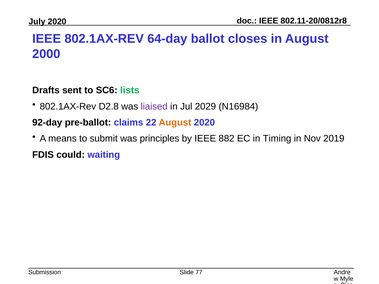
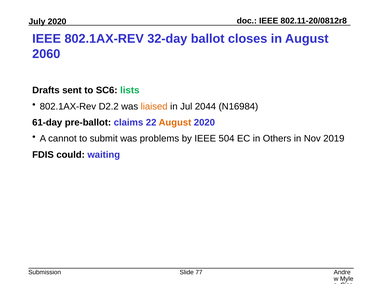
64-day: 64-day -> 32-day (167, 39)
2000: 2000 -> 2060 (46, 54)
D2.8: D2.8 -> D2.2 (109, 106)
liaised colour: purple -> orange (154, 106)
2029: 2029 -> 2044 (205, 106)
92-day: 92-day -> 61-day (47, 123)
means: means -> cannot (62, 139)
principles: principles -> problems (159, 139)
882: 882 -> 504 (227, 139)
Timing: Timing -> Others (277, 139)
